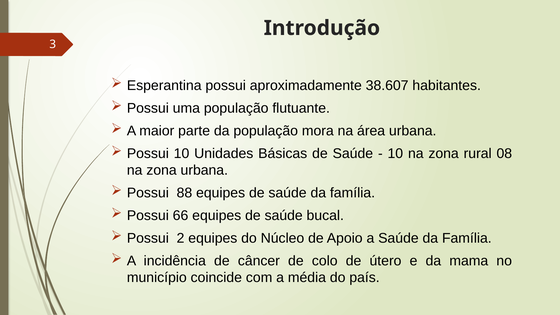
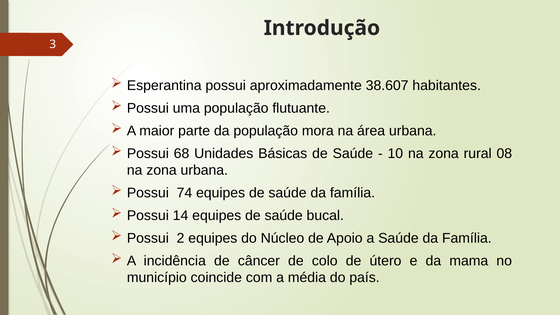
Possui 10: 10 -> 68 (182, 153)
88: 88 -> 74 (184, 193)
66: 66 -> 14 (181, 215)
